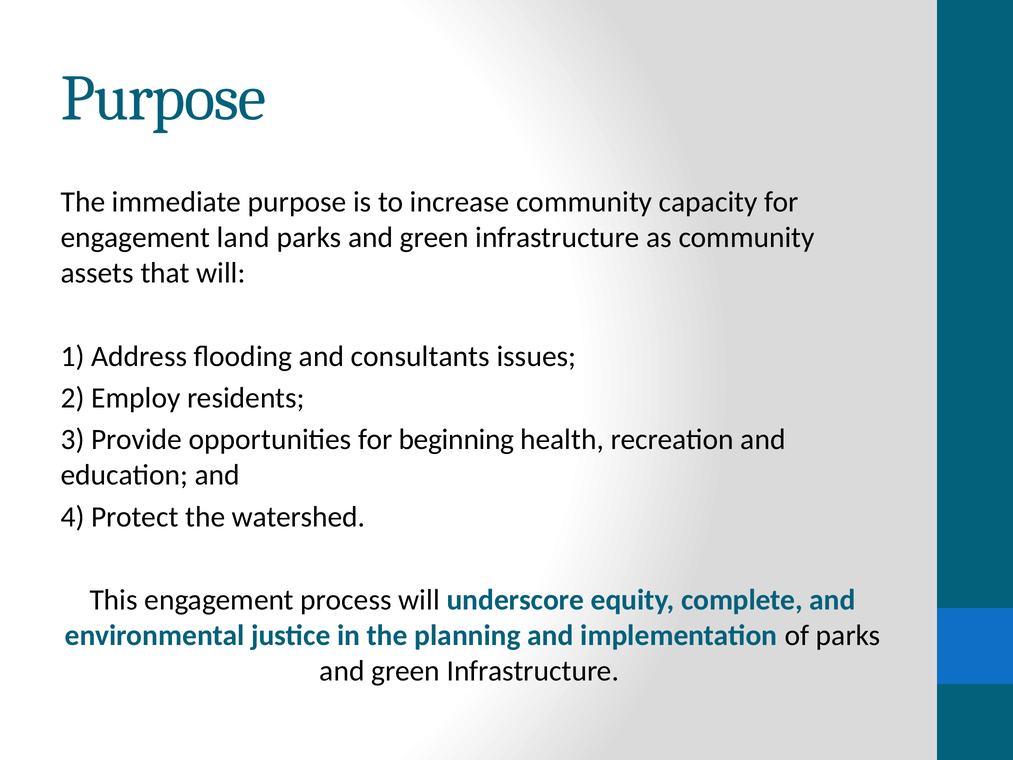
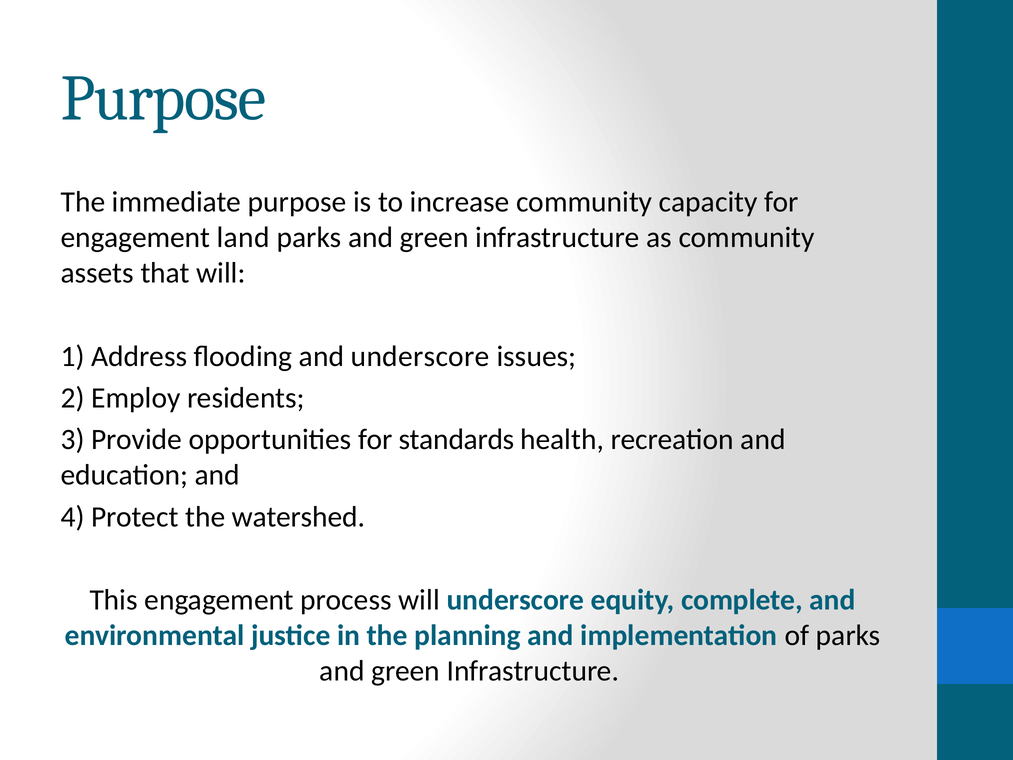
and consultants: consultants -> underscore (420, 356)
beginning: beginning -> standards (456, 440)
